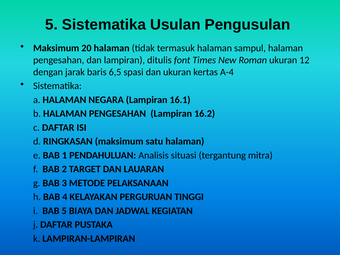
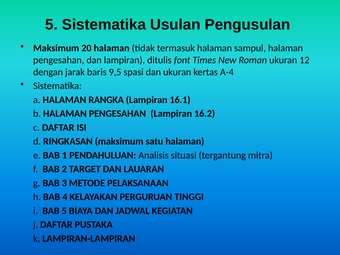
6,5: 6,5 -> 9,5 (115, 72)
NEGARA: NEGARA -> RANGKA (106, 100)
